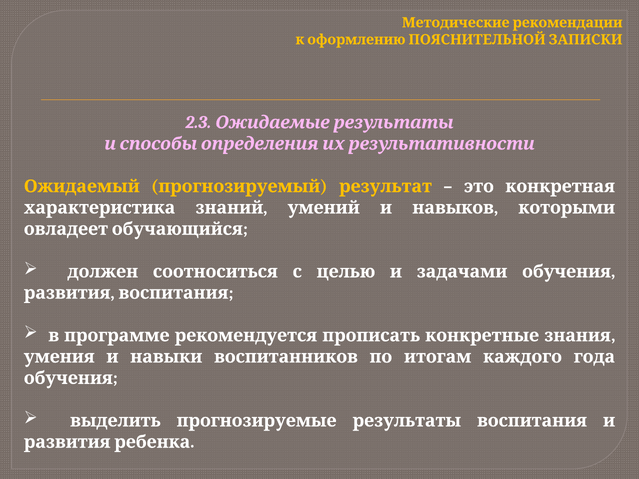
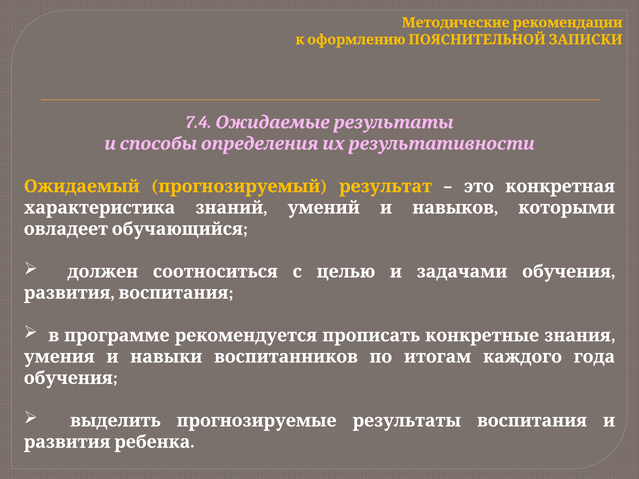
2.3: 2.3 -> 7.4 (198, 123)
